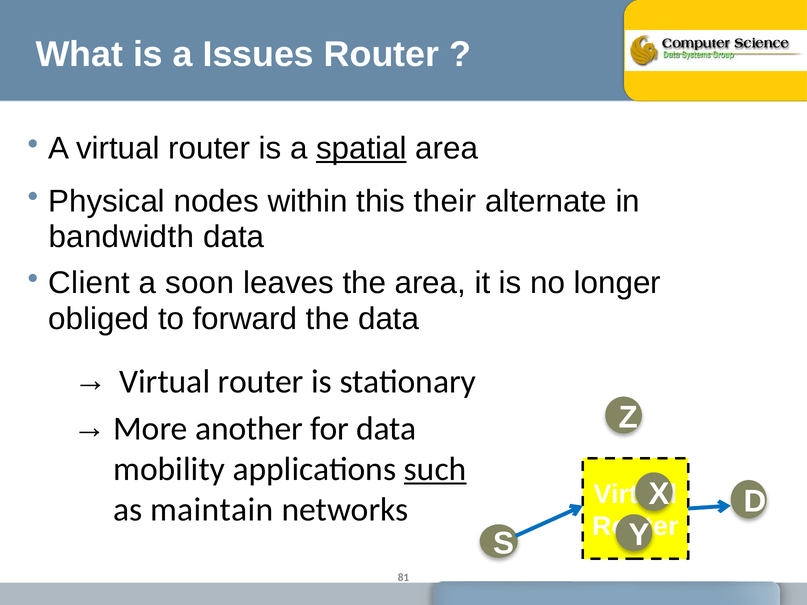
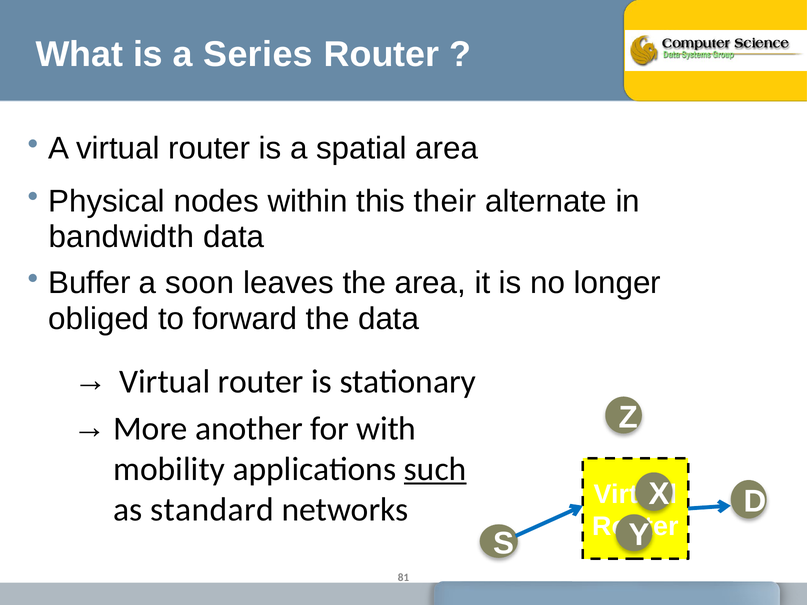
Issues: Issues -> Series (258, 54)
spatial underline: present -> none (361, 149)
Client: Client -> Buffer (89, 283)
for data: data -> with (386, 429)
maintain: maintain -> standard (212, 510)
